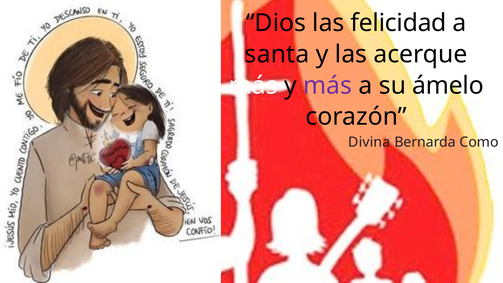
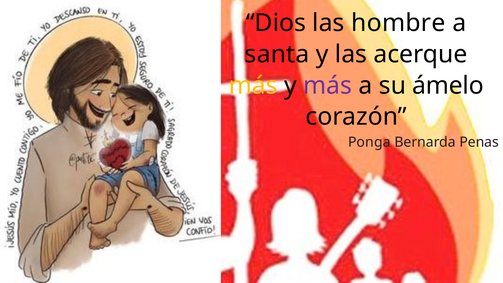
felicidad: felicidad -> hombre (398, 23)
más colour: white -> yellow (253, 86)
Divina: Divina -> Ponga (369, 142)
Como: Como -> Penas (479, 142)
